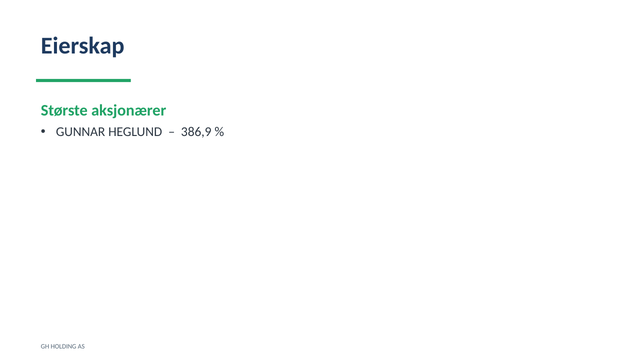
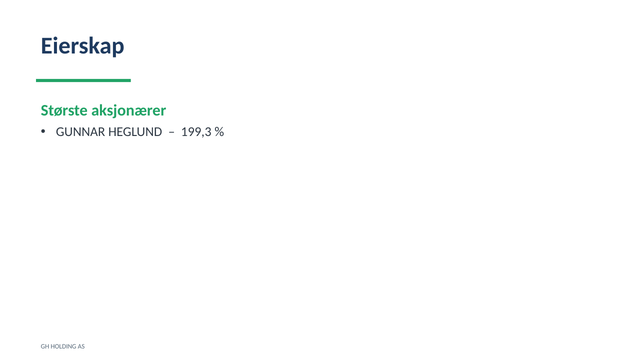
386,9: 386,9 -> 199,3 (196, 132)
